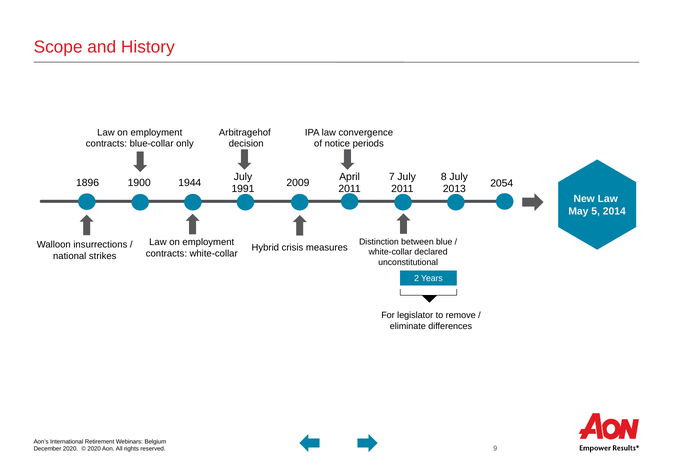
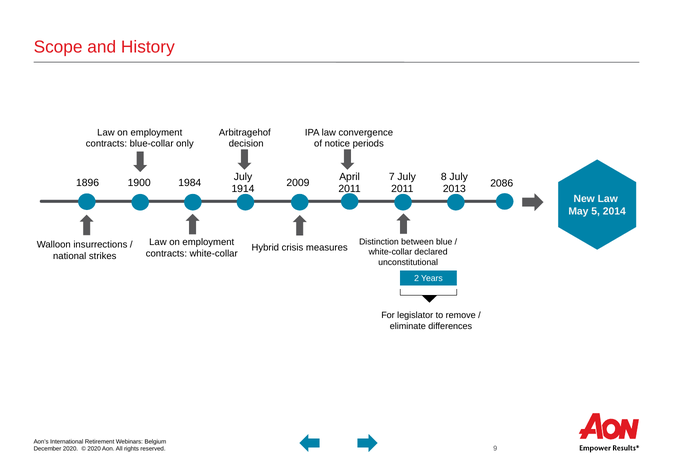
1944: 1944 -> 1984 (190, 183)
2054: 2054 -> 2086 (502, 183)
1991: 1991 -> 1914 (243, 189)
